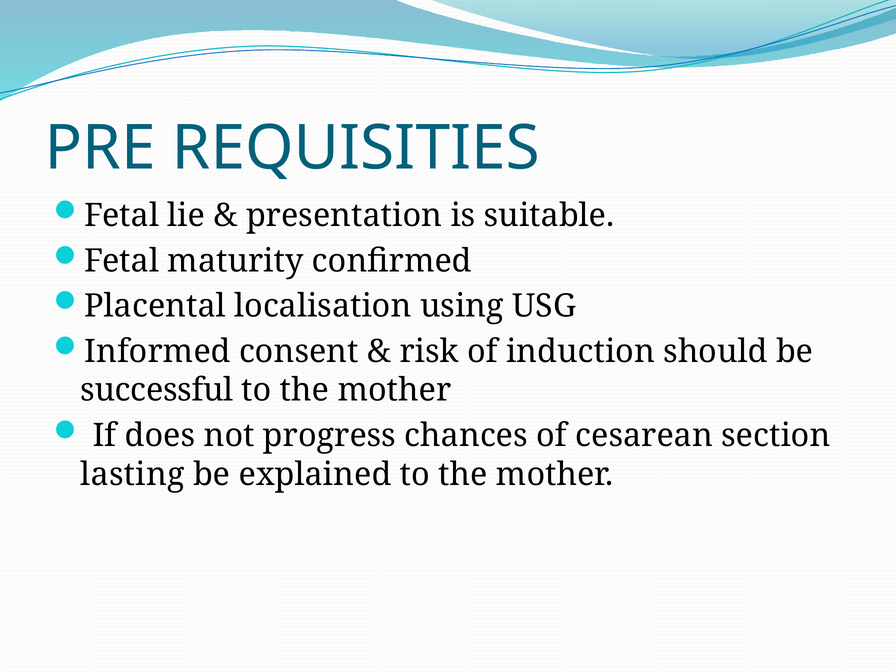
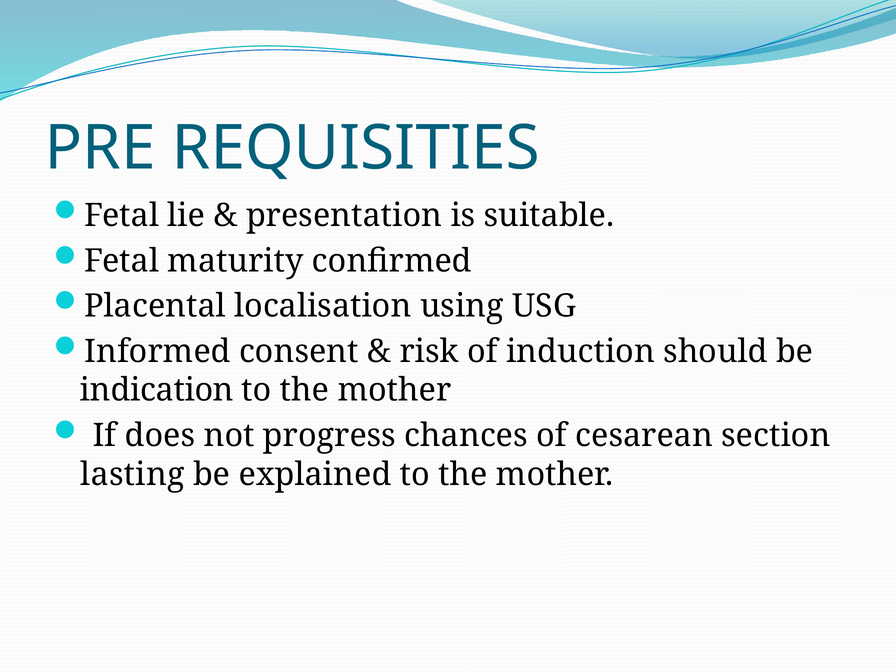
successful: successful -> indication (157, 390)
